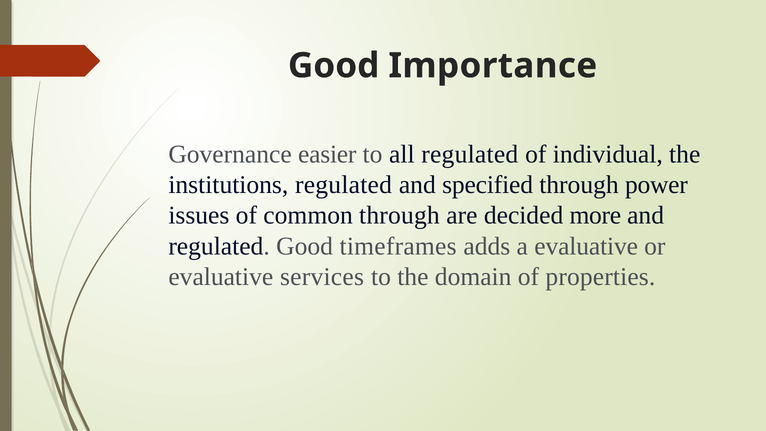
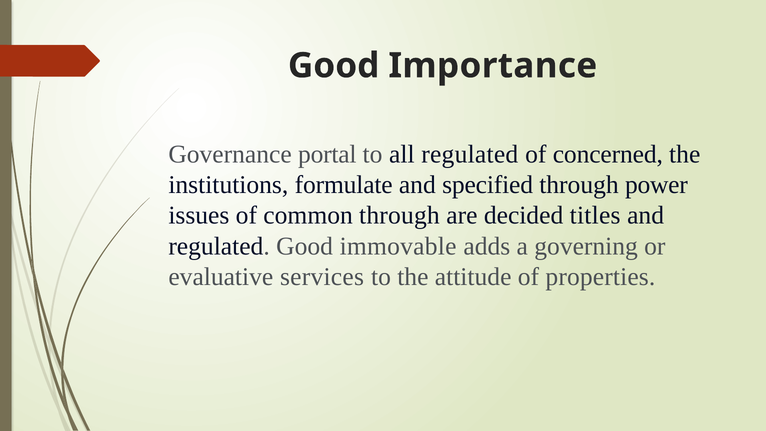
easier: easier -> portal (327, 154)
individual: individual -> concerned (608, 154)
institutions regulated: regulated -> formulate (344, 185)
more: more -> titles (595, 215)
timeframes: timeframes -> immovable (398, 246)
a evaluative: evaluative -> governing (586, 246)
domain: domain -> attitude (473, 277)
